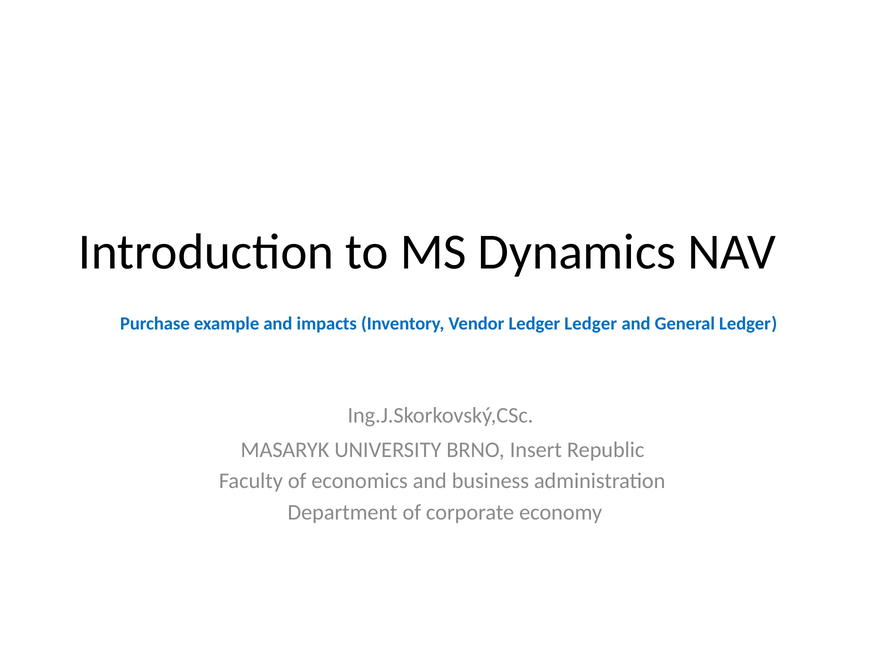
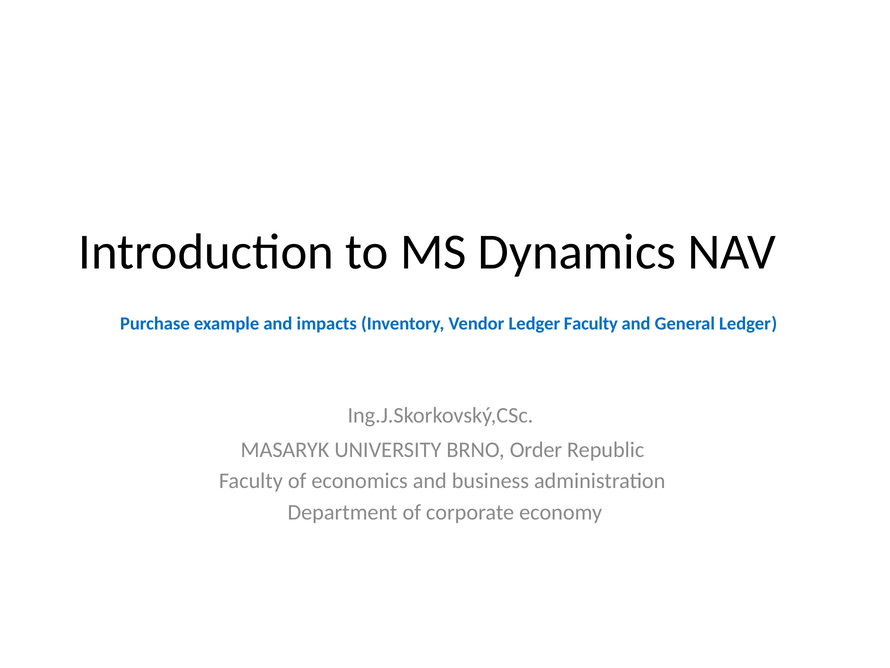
Ledger Ledger: Ledger -> Faculty (591, 323)
Insert: Insert -> Order (536, 450)
